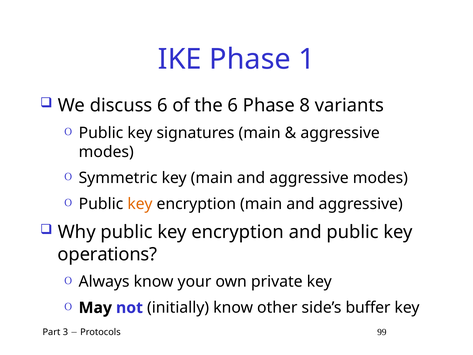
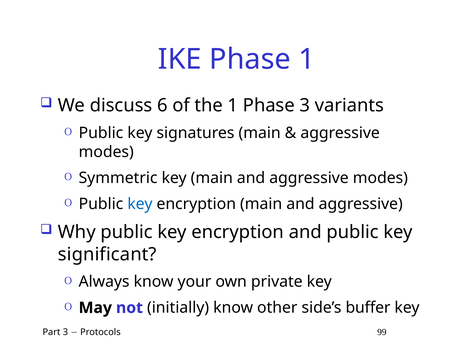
the 6: 6 -> 1 (233, 105)
Phase 8: 8 -> 3 (305, 105)
key colour: orange -> blue (140, 204)
operations: operations -> significant (107, 254)
